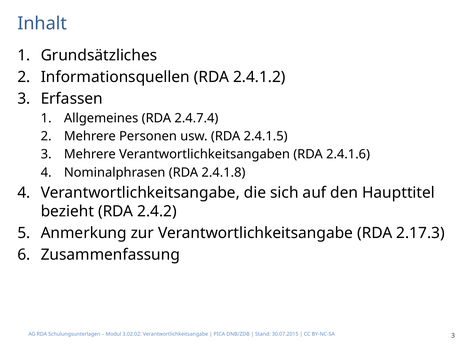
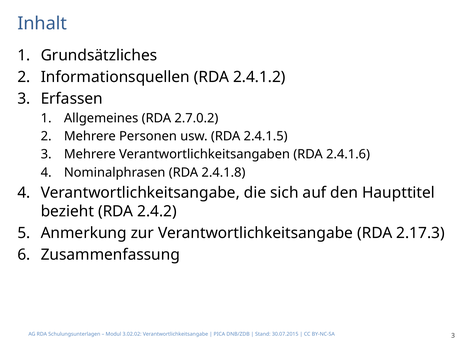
2.4.7.4: 2.4.7.4 -> 2.7.0.2 (196, 118)
